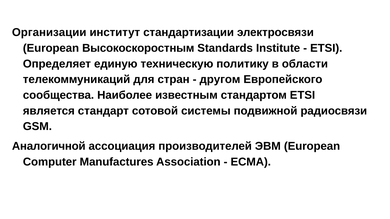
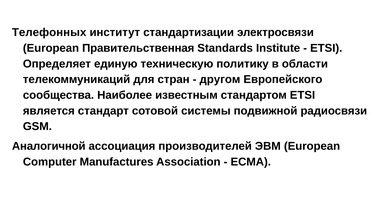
Организации: Организации -> Телефонных (49, 32)
Высокоскоростным: Высокоскоростным -> Правительственная (138, 48)
